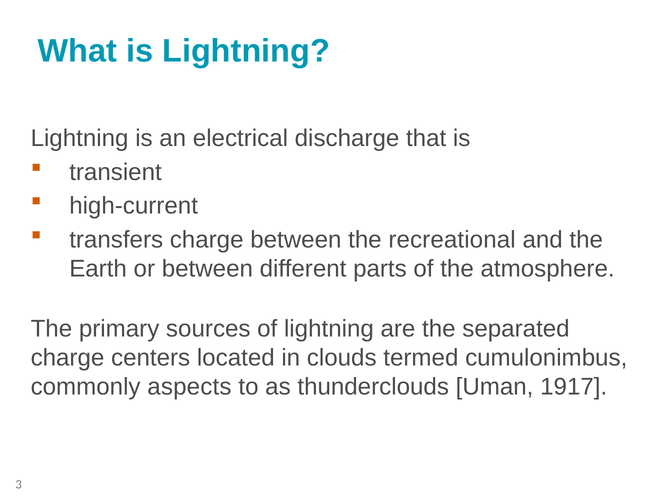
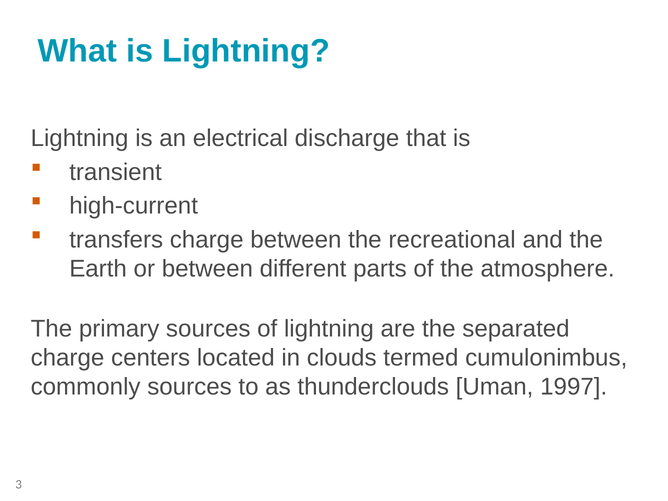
commonly aspects: aspects -> sources (190, 387)
1917: 1917 -> 1997 (574, 387)
